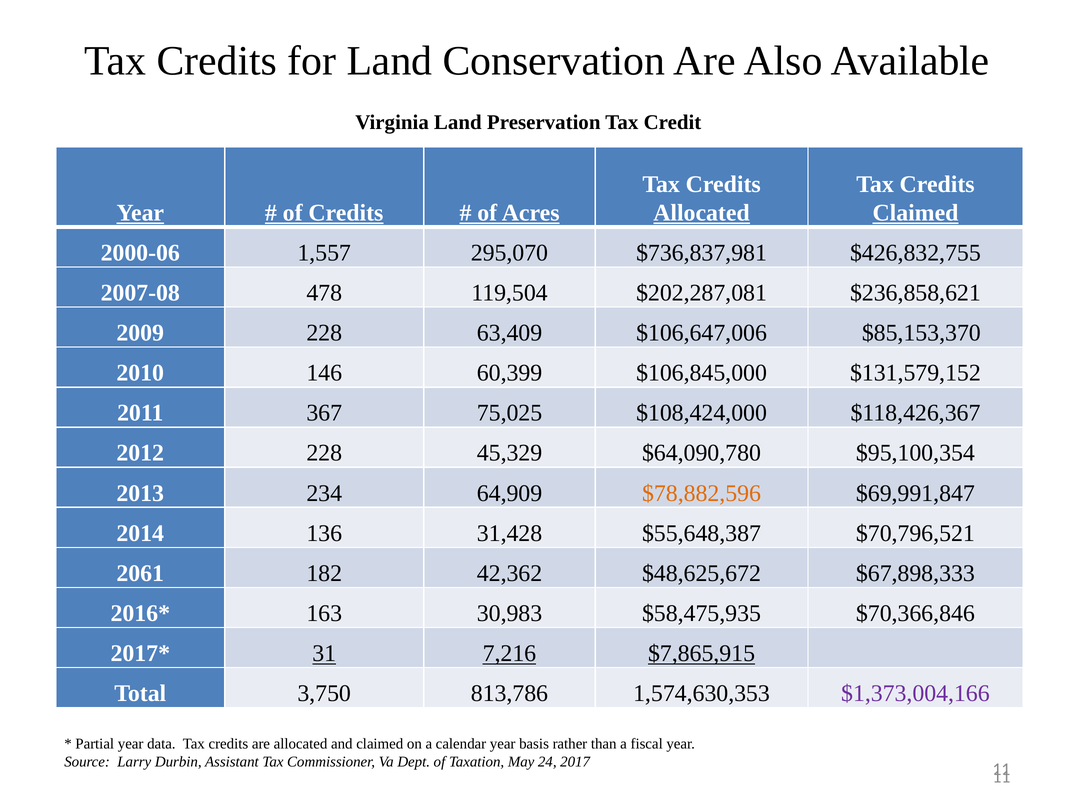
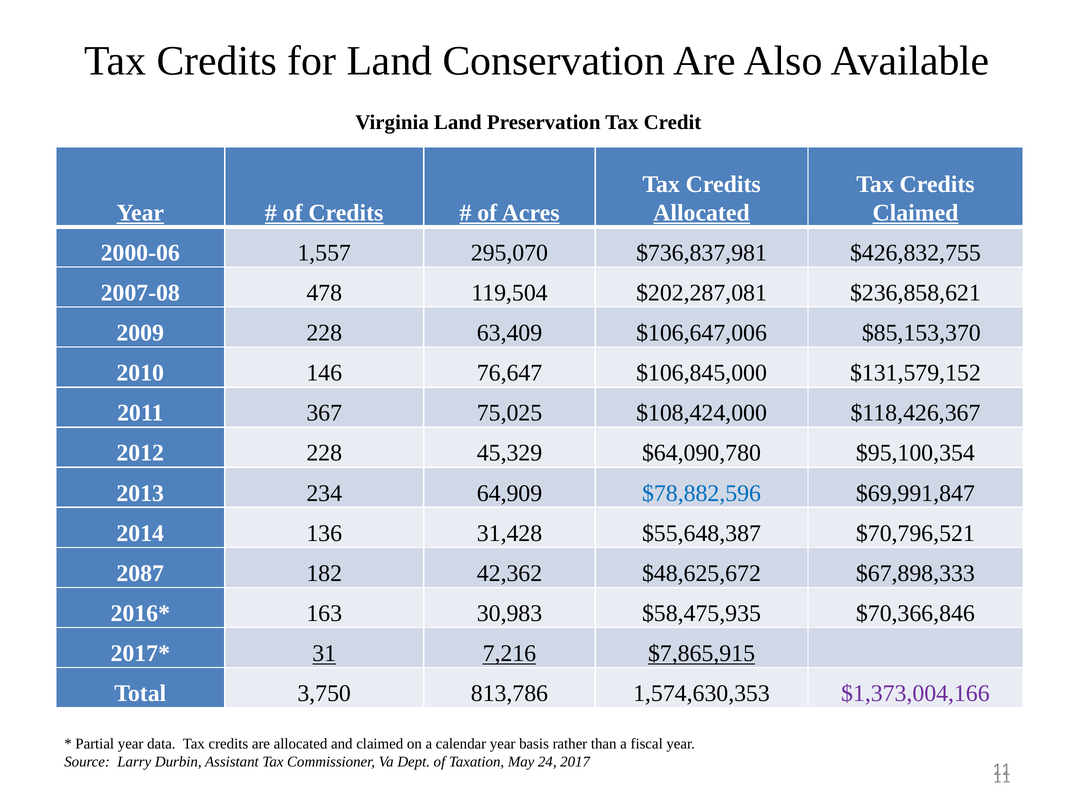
60,399: 60,399 -> 76,647 (510, 373)
$78,882,596 colour: orange -> blue (702, 493)
2061: 2061 -> 2087 (140, 573)
